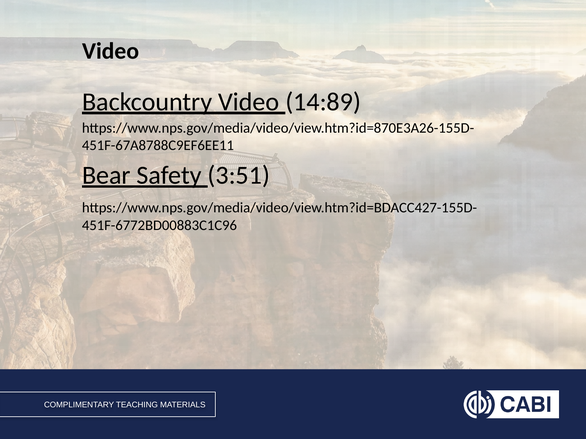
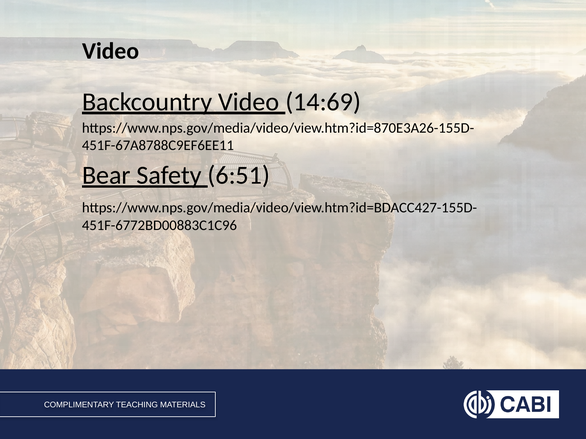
14:89: 14:89 -> 14:69 (323, 102)
3:51: 3:51 -> 6:51 (239, 175)
